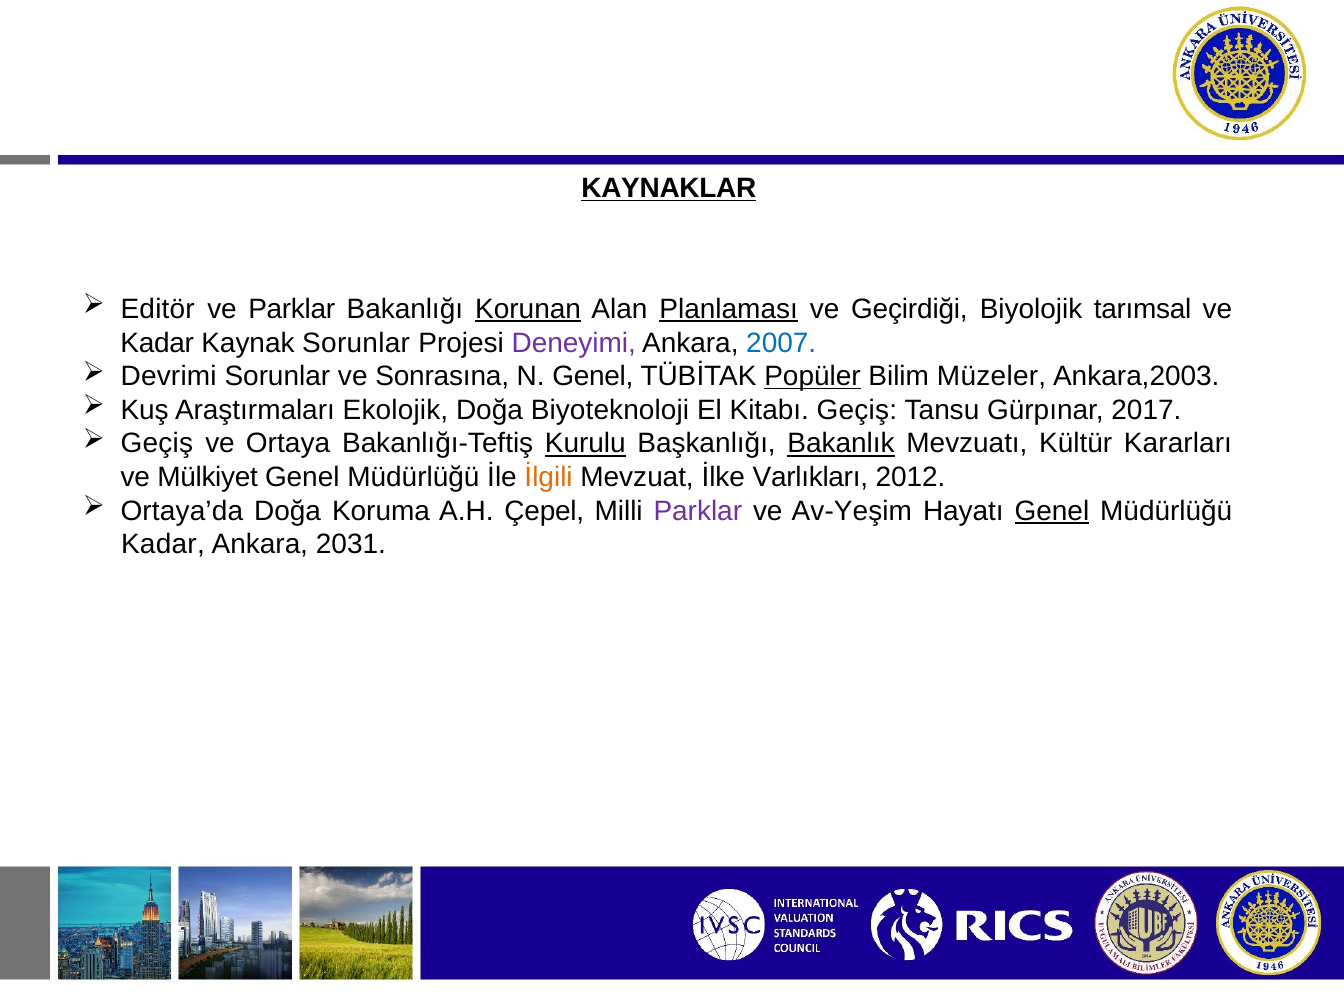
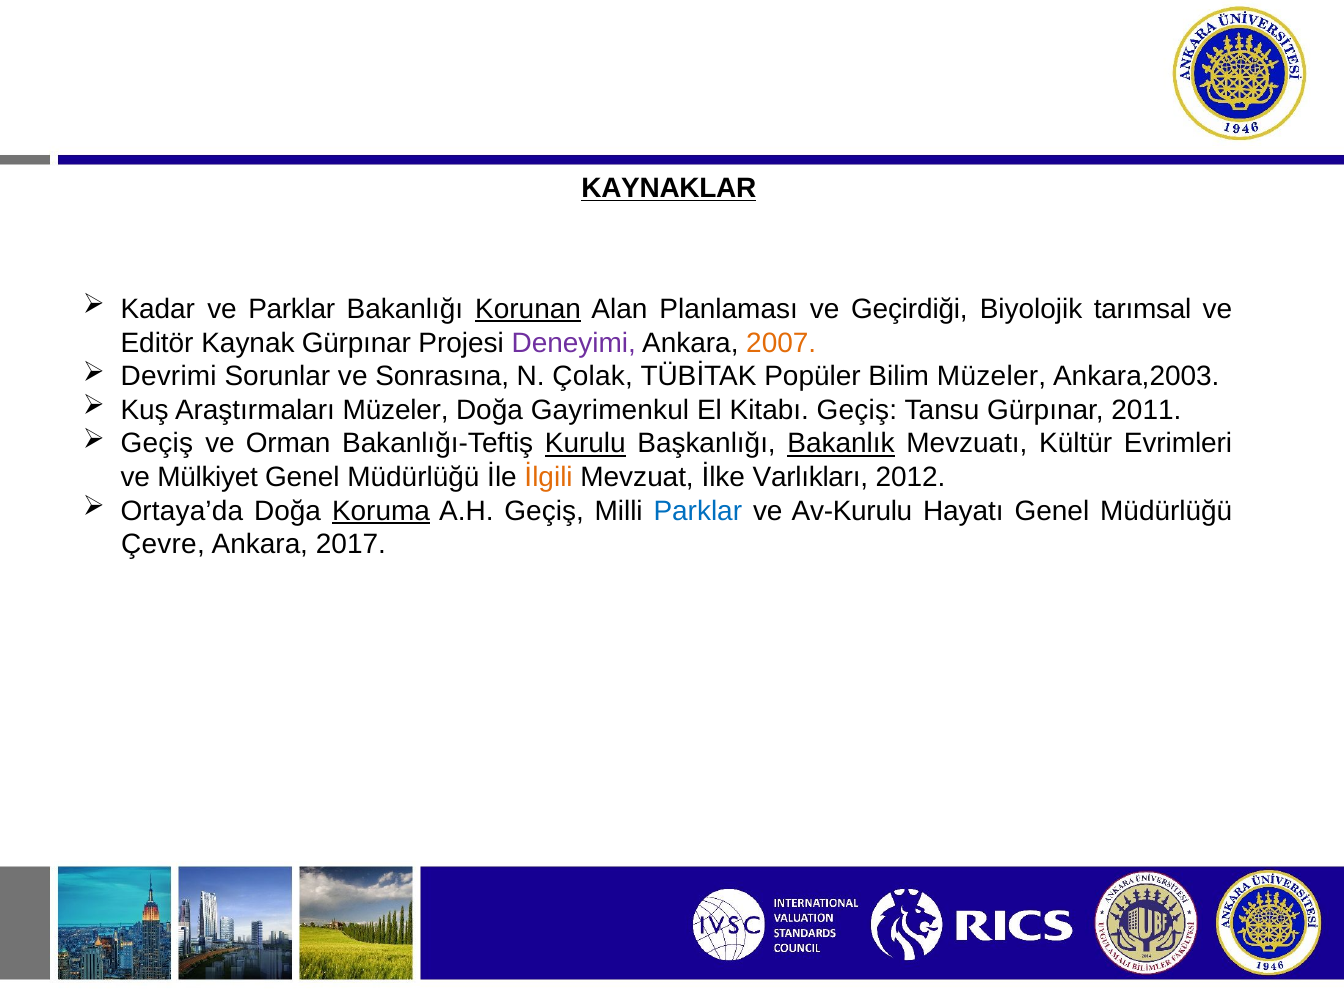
Editör: Editör -> Kadar (158, 309)
Planlaması underline: present -> none (729, 309)
Kadar: Kadar -> Editör (157, 343)
Kaynak Sorunlar: Sorunlar -> Gürpınar (356, 343)
2007 colour: blue -> orange (781, 343)
N Genel: Genel -> Çolak (593, 376)
Popüler underline: present -> none (812, 376)
Araştırmaları Ekolojik: Ekolojik -> Müzeler (396, 410)
Biyoteknoloji: Biyoteknoloji -> Gayrimenkul (610, 410)
2017: 2017 -> 2011 (1146, 410)
Ortaya: Ortaya -> Orman (288, 444)
Kararları: Kararları -> Evrimleri (1178, 444)
Koruma underline: none -> present (381, 511)
A.H Çepel: Çepel -> Geçiş (544, 511)
Parklar colour: purple -> blue (698, 511)
Av-Yeşim: Av-Yeşim -> Av-Kurulu (852, 511)
Genel underline: present -> none (1052, 511)
Kadar: Kadar -> Çevre (163, 544)
2031: 2031 -> 2017 (351, 544)
